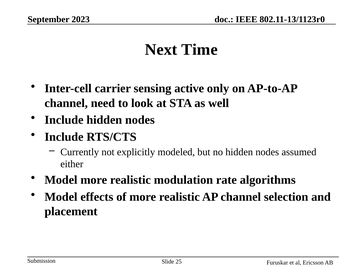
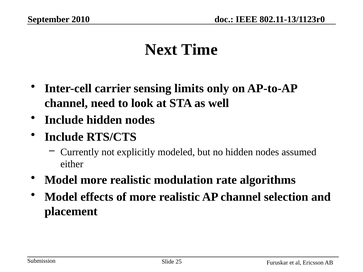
2023: 2023 -> 2010 (81, 19)
active: active -> limits (189, 89)
